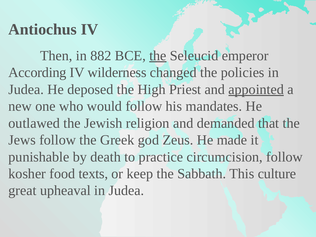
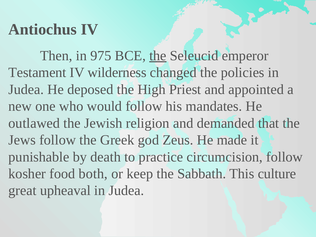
882: 882 -> 975 (101, 56)
According: According -> Testament (37, 73)
appointed underline: present -> none (256, 89)
texts: texts -> both (93, 174)
